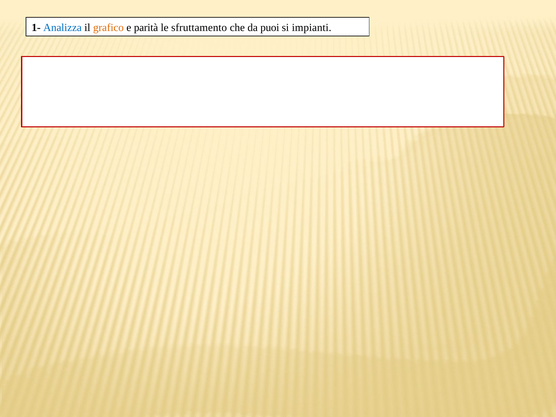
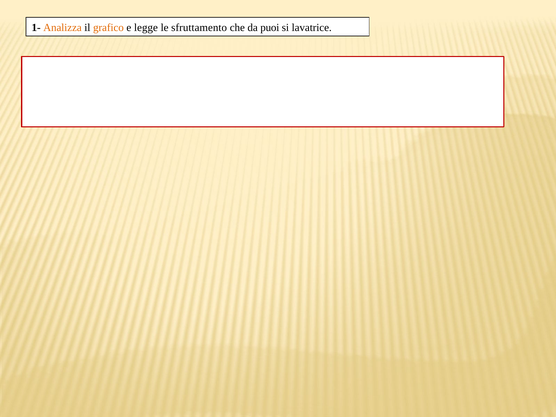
Analizza colour: blue -> orange (62, 27)
parità: parità -> legge (146, 27)
impianti: impianti -> lavatrice (312, 27)
